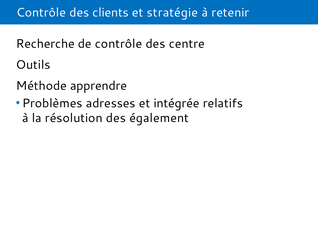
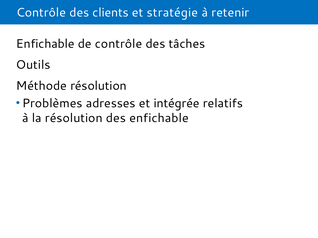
Recherche: Recherche -> Enfichable (45, 44)
centre: centre -> tâches (187, 44)
Méthode apprendre: apprendre -> résolution (99, 86)
des également: également -> enfichable (159, 118)
